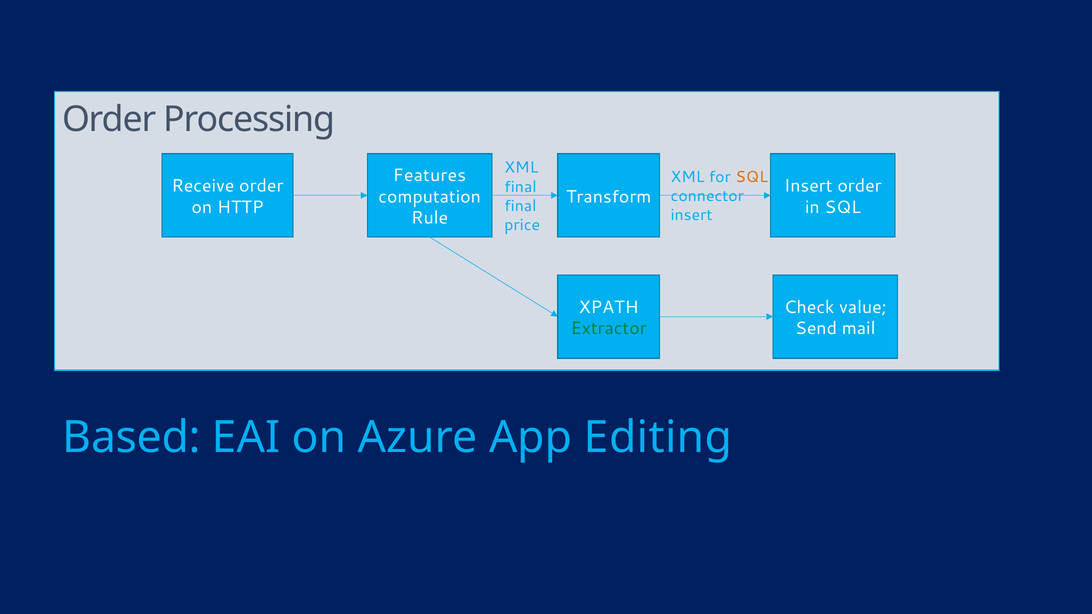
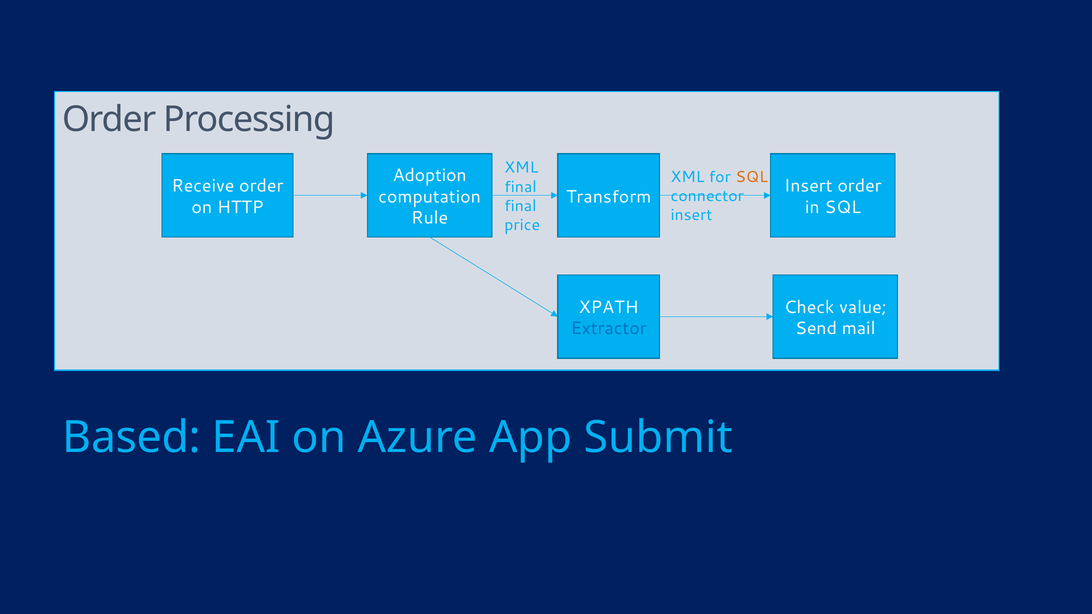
Features: Features -> Adoption (430, 175)
Extractor colour: green -> blue (609, 329)
Editing: Editing -> Submit (658, 438)
